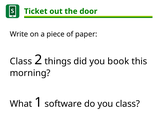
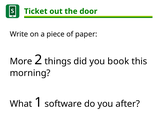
Class: Class -> More (21, 61)
you class: class -> after (128, 104)
